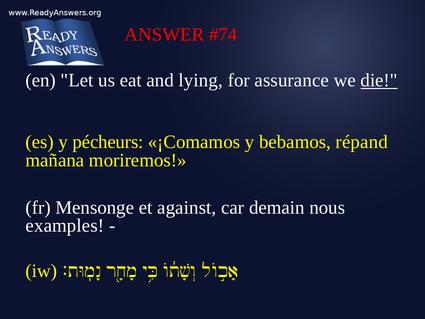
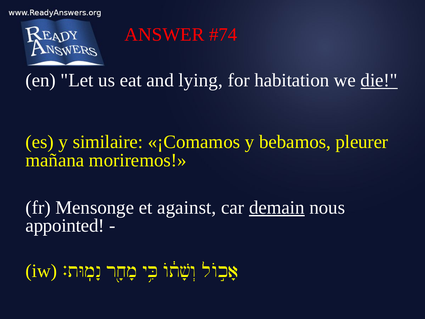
assurance: assurance -> habitation (292, 80)
pécheurs: pécheurs -> similaire (108, 142)
répand: répand -> pleurer (362, 142)
demain underline: none -> present (277, 207)
examples: examples -> appointed (65, 225)
